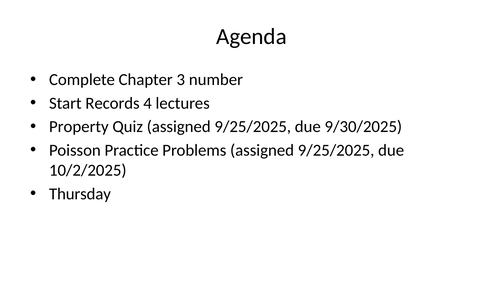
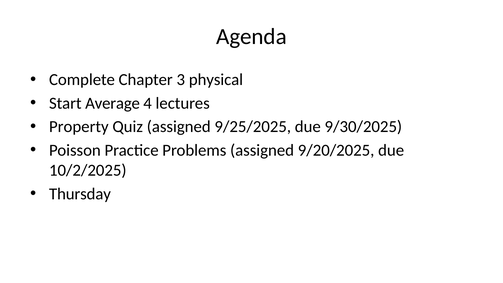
number: number -> physical (216, 80)
Records: Records -> Average (113, 103)
Problems assigned 9/25/2025: 9/25/2025 -> 9/20/2025 (336, 150)
